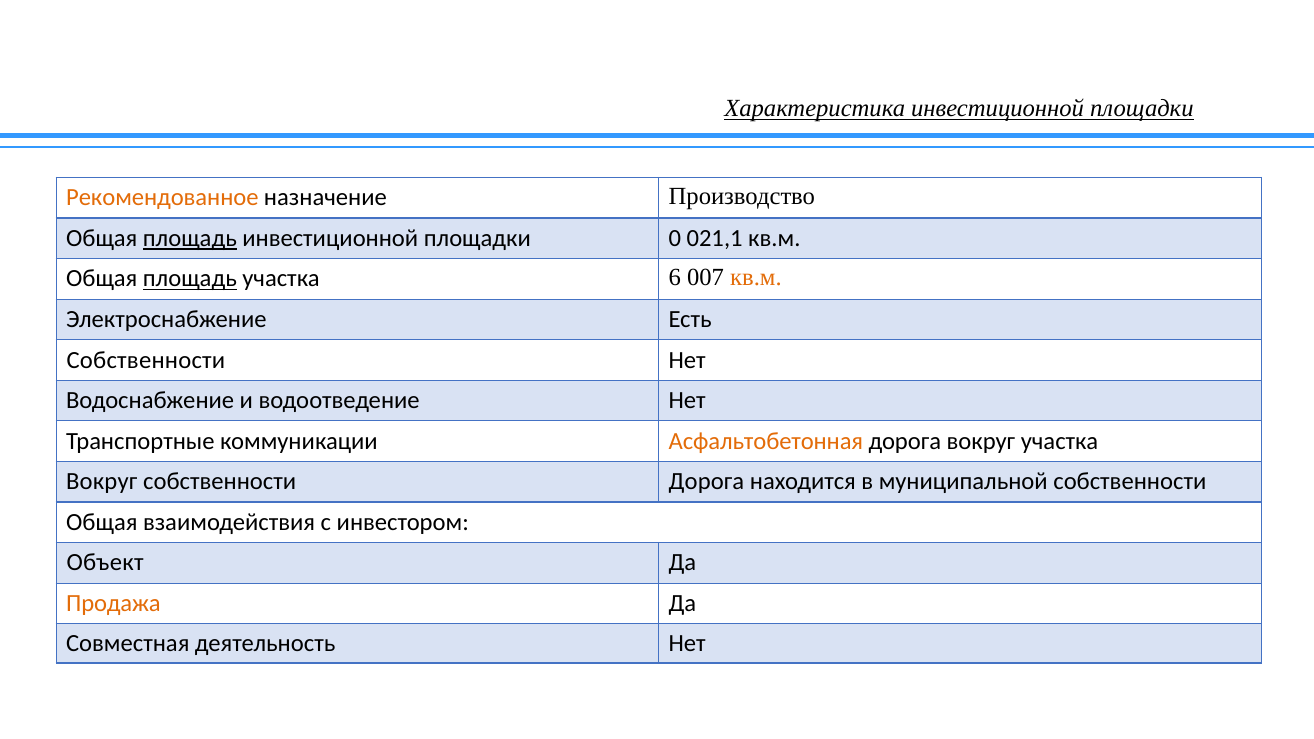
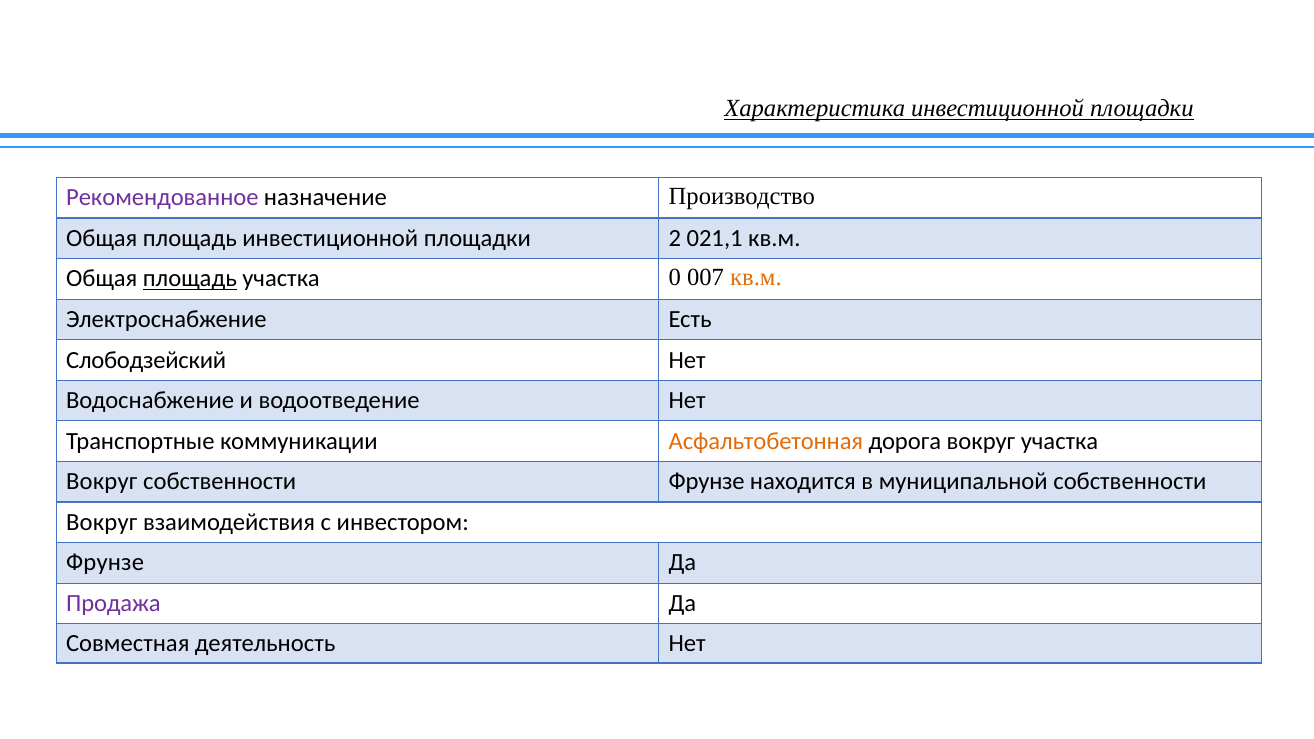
Рекомендованное colour: orange -> purple (162, 198)
площадь underline: present -> none (190, 238)
0: 0 -> 2 (675, 238)
6: 6 -> 0 (675, 277)
Собственности: Собственности -> Слободзейский (146, 360)
собственности Дорога: Дорога -> Фрунзе (707, 482)
Общая: Общая -> Вокруг (102, 522)
Объект: Объект -> Фрунзе (105, 563)
Продажа colour: orange -> purple (113, 603)
